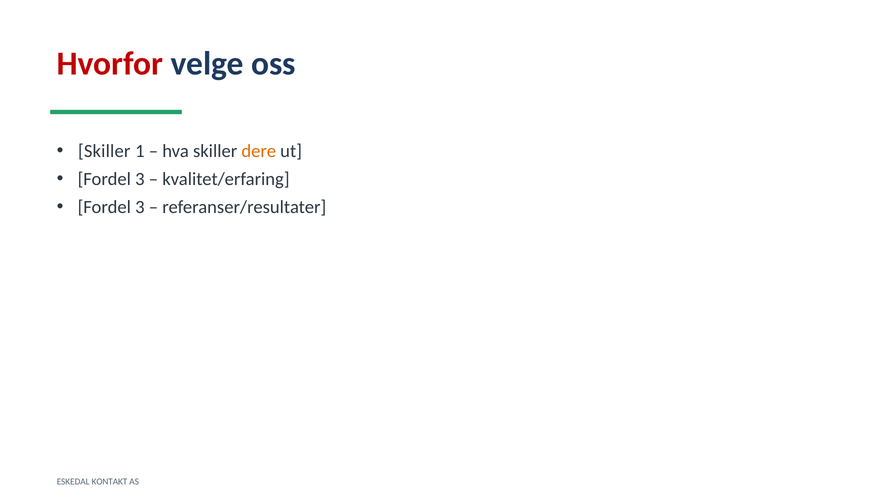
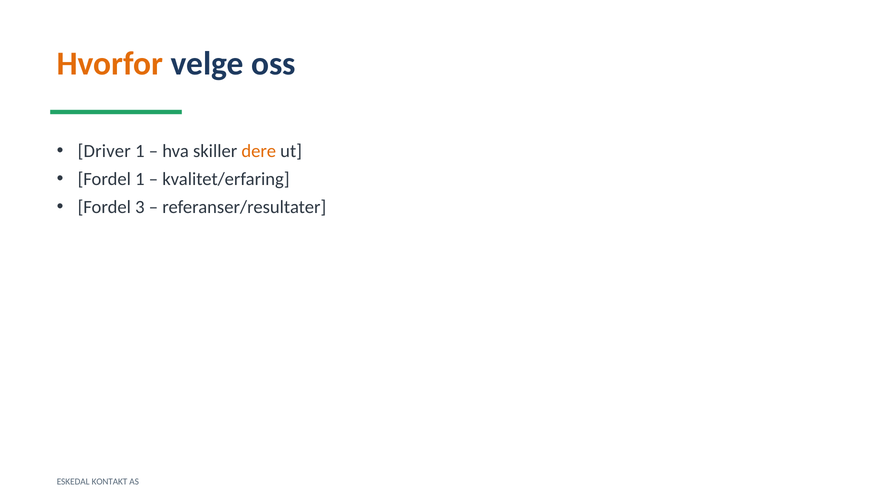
Hvorfor colour: red -> orange (110, 64)
Skiller: Skiller -> Driver (104, 151)
3: 3 -> 1 (140, 179)
